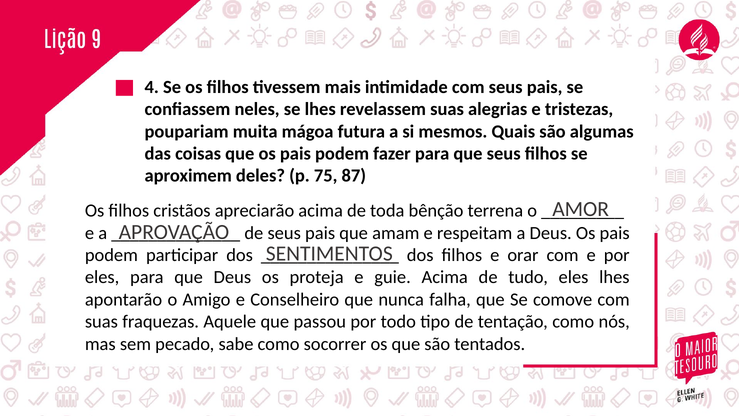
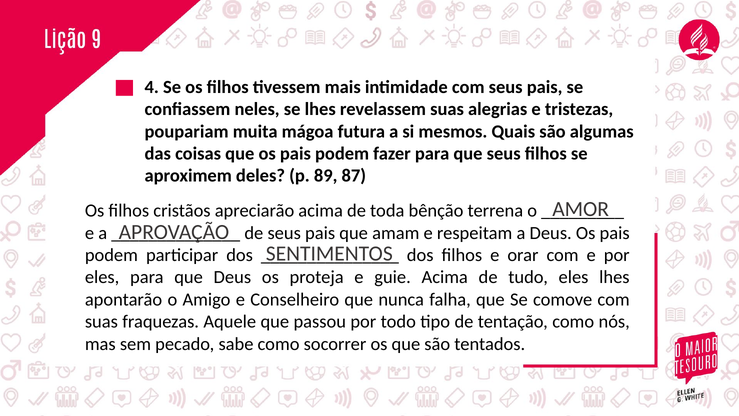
75: 75 -> 89 (326, 176)
